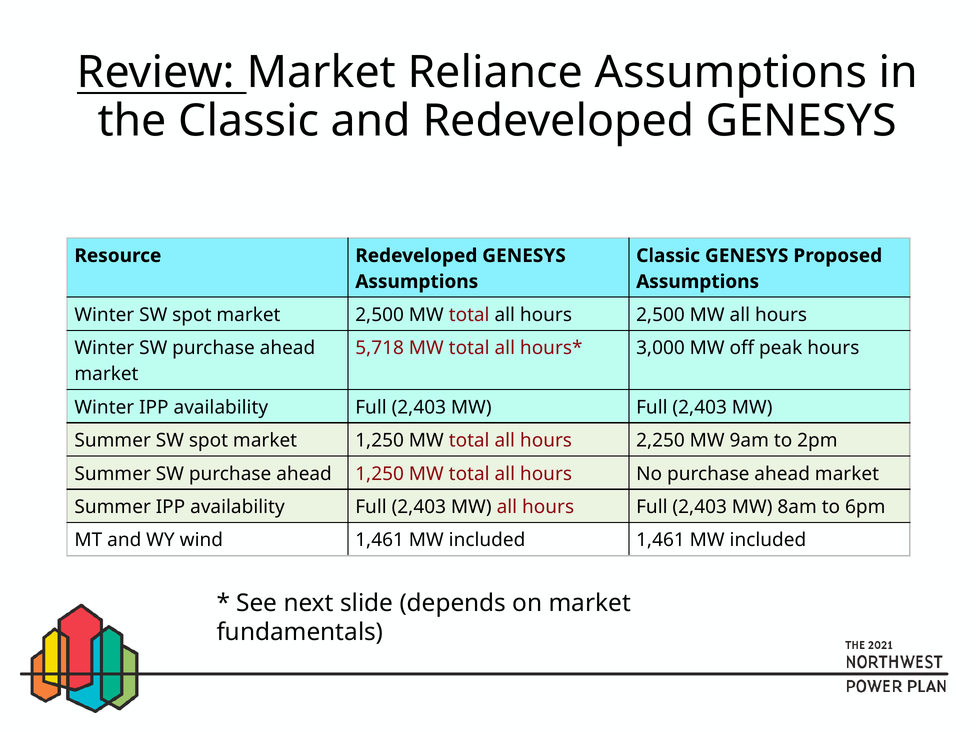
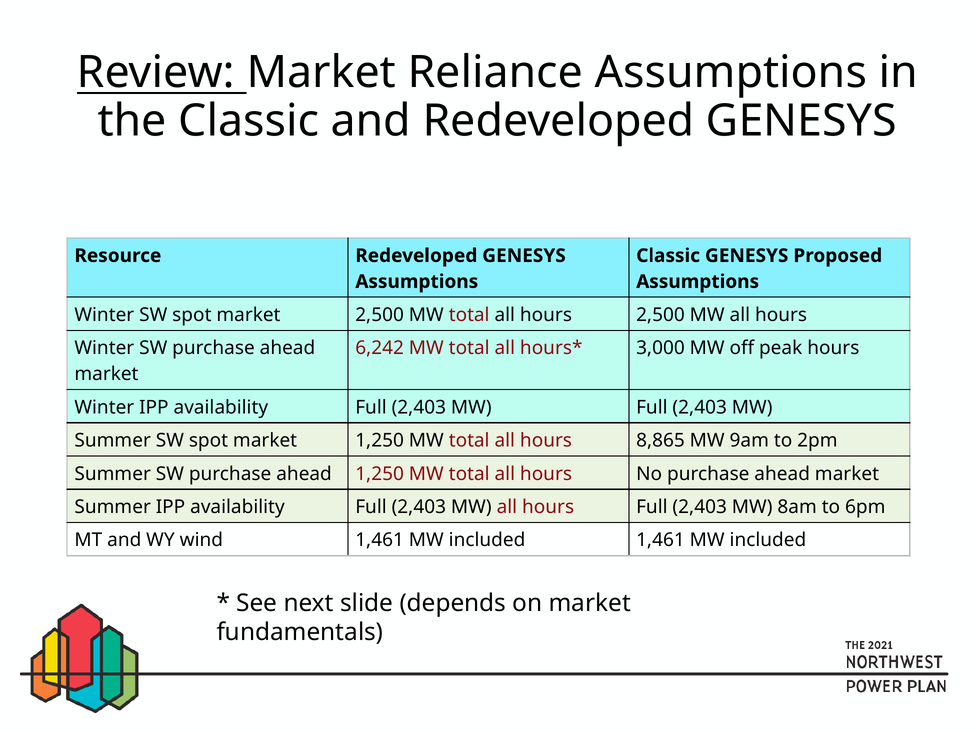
5,718: 5,718 -> 6,242 (380, 348)
2,250: 2,250 -> 8,865 (660, 440)
